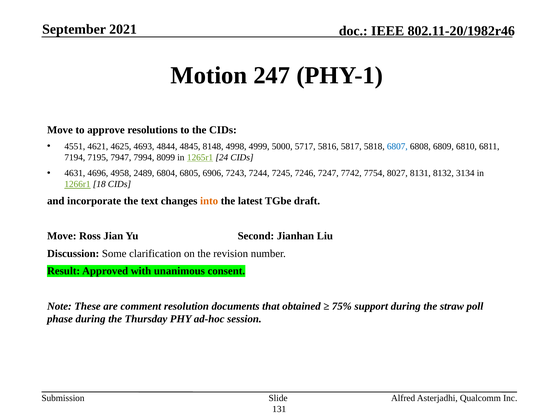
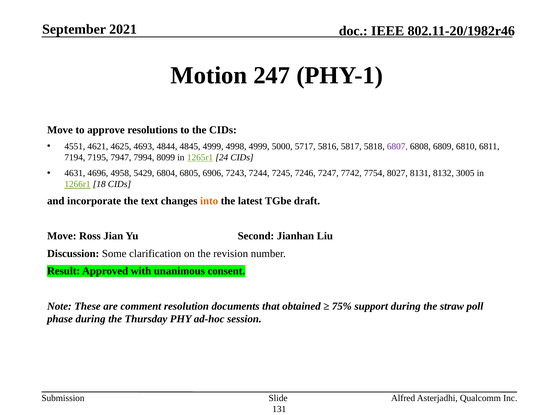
4845 8148: 8148 -> 4999 (213, 147)
6807 colour: blue -> purple (397, 147)
2489: 2489 -> 5429 (144, 173)
3134: 3134 -> 3005 (465, 173)
